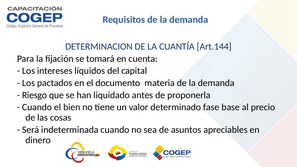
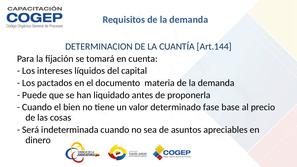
Riesgo: Riesgo -> Puede (34, 95)
